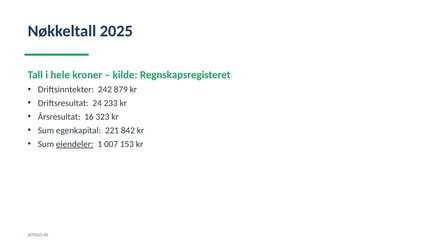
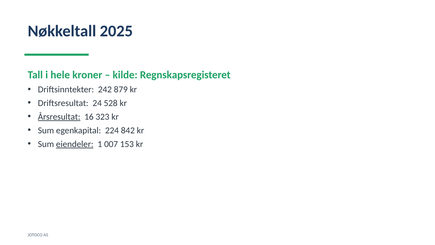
233: 233 -> 528 (111, 103)
Årsresultat underline: none -> present (59, 117)
221: 221 -> 224 (112, 130)
